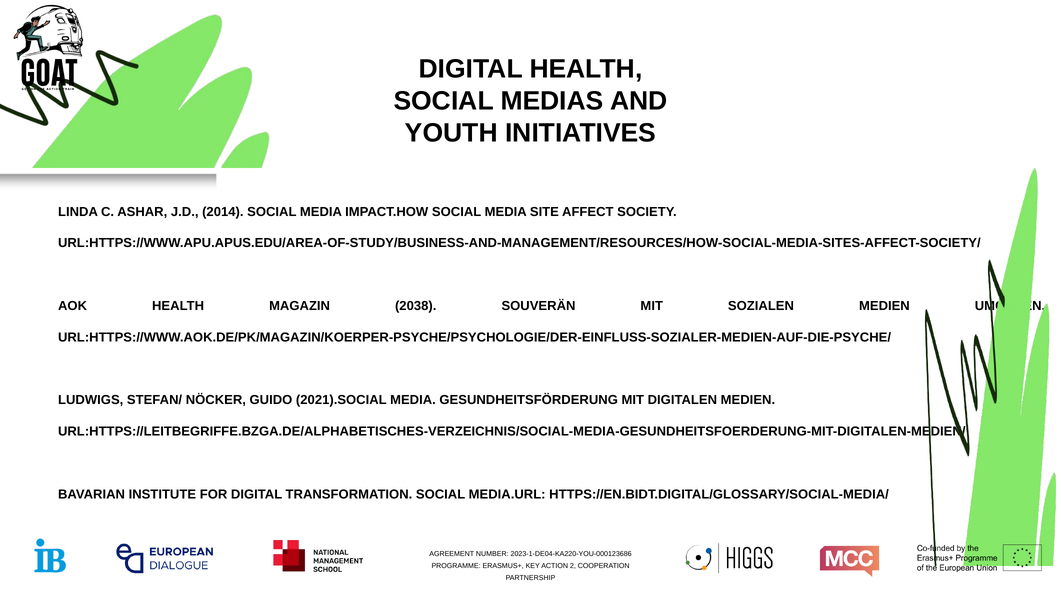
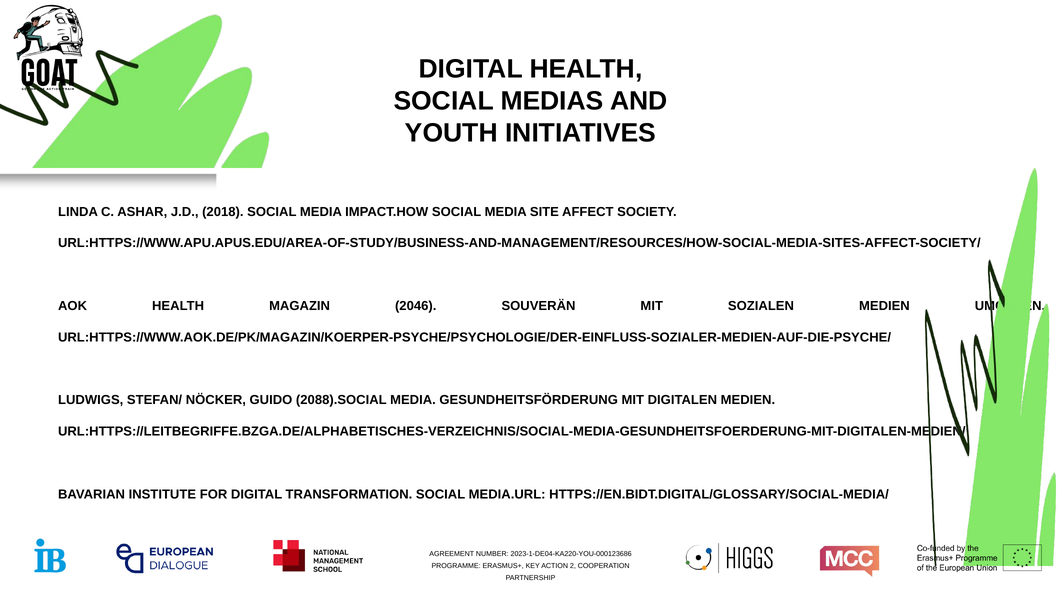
2014: 2014 -> 2018 (223, 212)
2038: 2038 -> 2046 (416, 306)
2021).SOCIAL: 2021).SOCIAL -> 2088).SOCIAL (341, 400)
